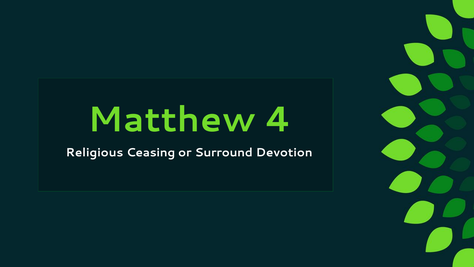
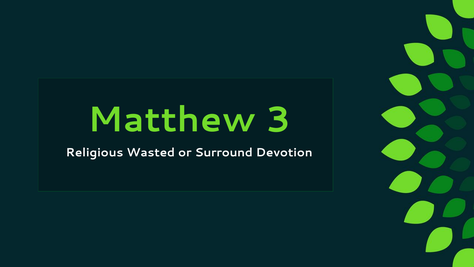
4: 4 -> 3 (278, 119)
Ceasing: Ceasing -> Wasted (151, 152)
